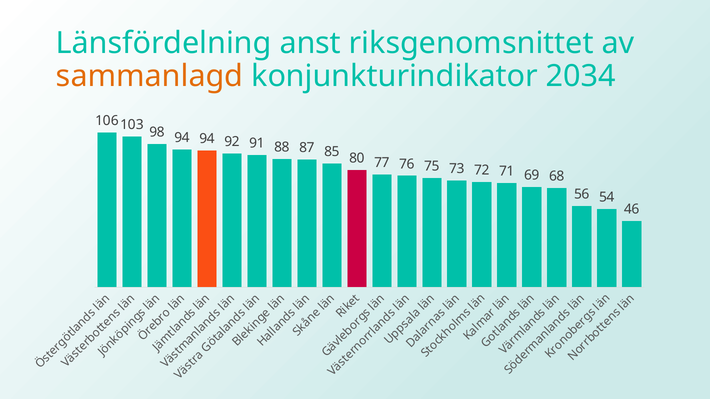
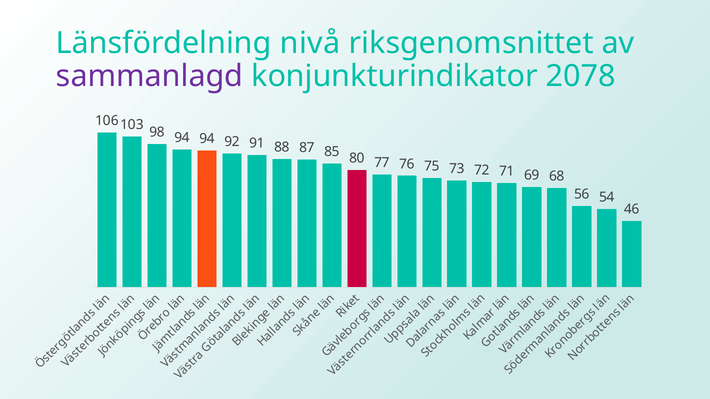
anst: anst -> nivå (310, 43)
sammanlagd colour: orange -> purple (150, 76)
2034: 2034 -> 2078 (581, 76)
